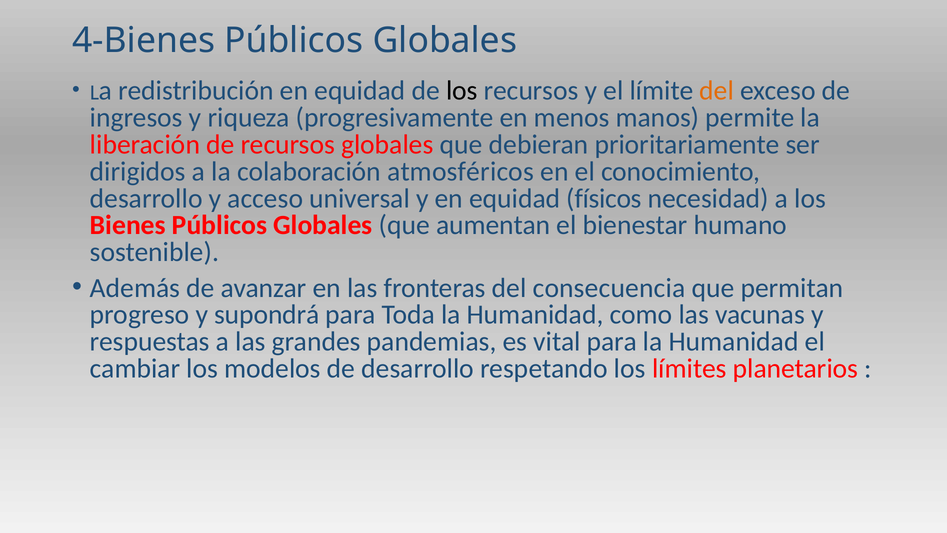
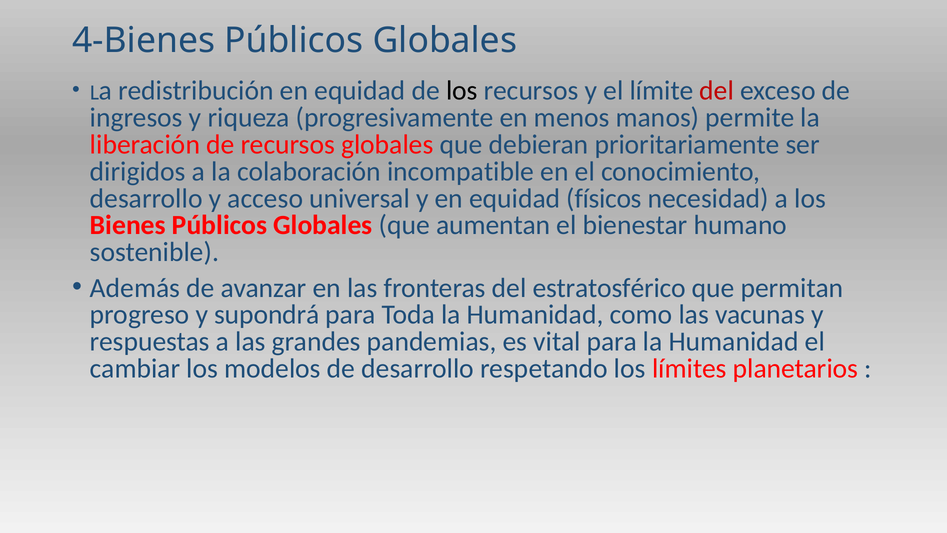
del colour: orange -> red (717, 91)
atmosféricos: atmosféricos -> incompatible (461, 171)
consecuencia: consecuencia -> estratosférico (609, 288)
